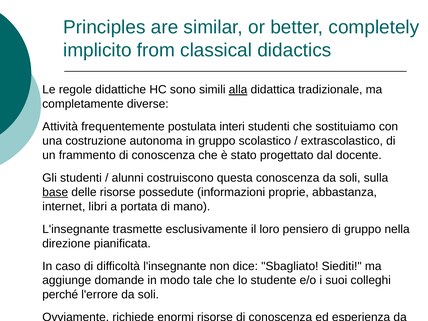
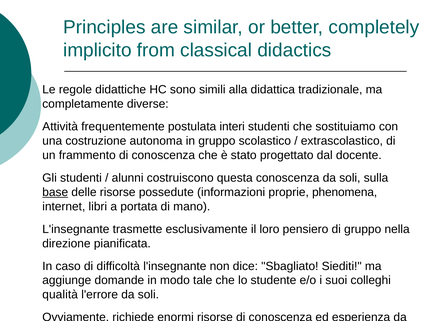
alla underline: present -> none (238, 90)
abbastanza: abbastanza -> phenomena (345, 192)
perché: perché -> qualità (60, 295)
